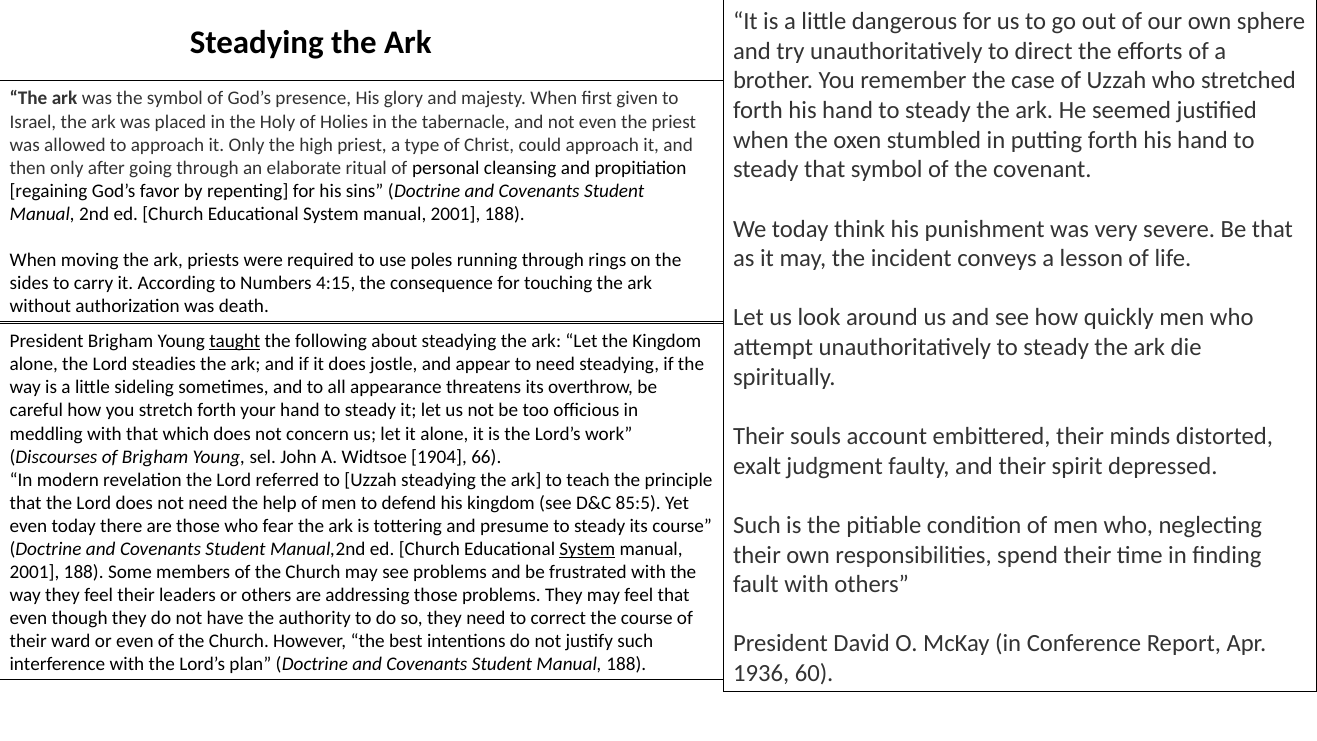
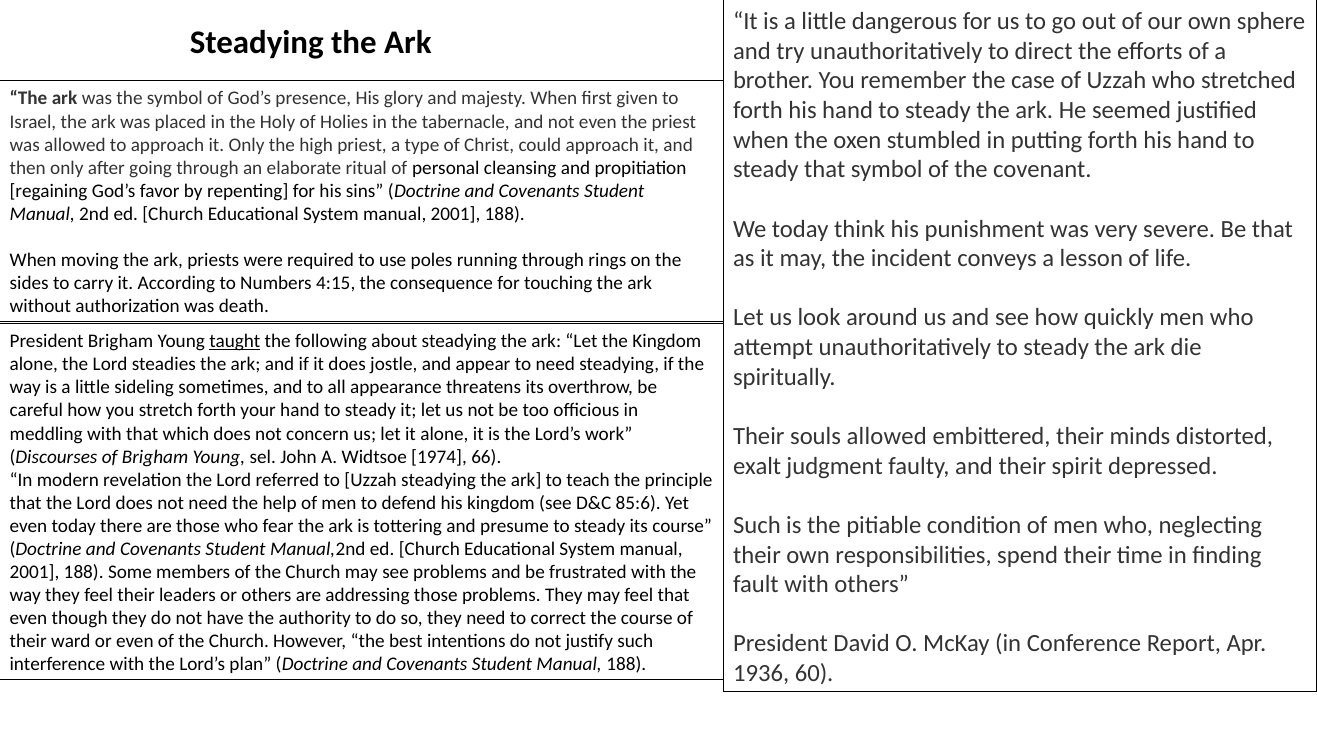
souls account: account -> allowed (887, 436)
1904: 1904 -> 1974 (439, 457)
85:5: 85:5 -> 85:6 (638, 503)
System underline: present -> none (587, 549)
